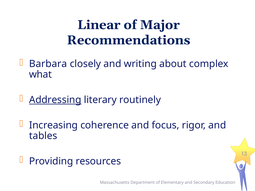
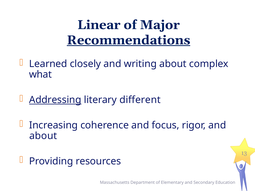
Recommendations underline: none -> present (129, 40)
Barbara: Barbara -> Learned (48, 64)
routinely: routinely -> different (140, 100)
tables: tables -> about (43, 136)
